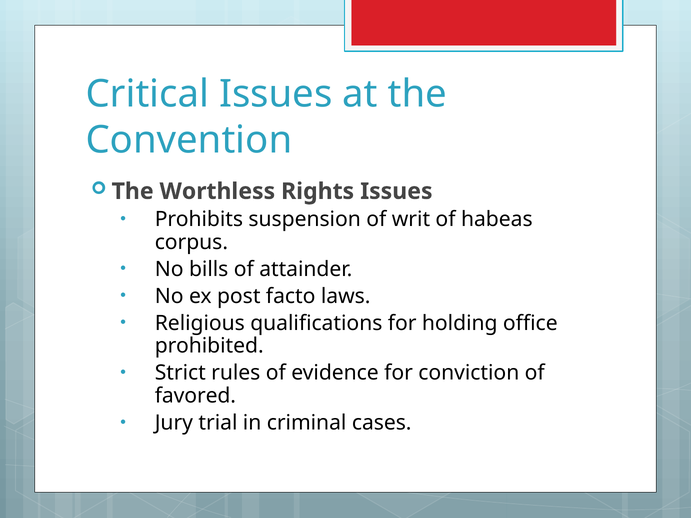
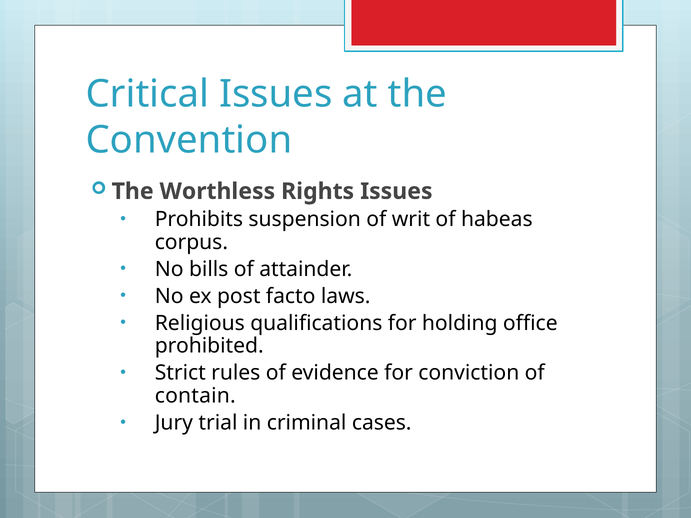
favored: favored -> contain (195, 396)
